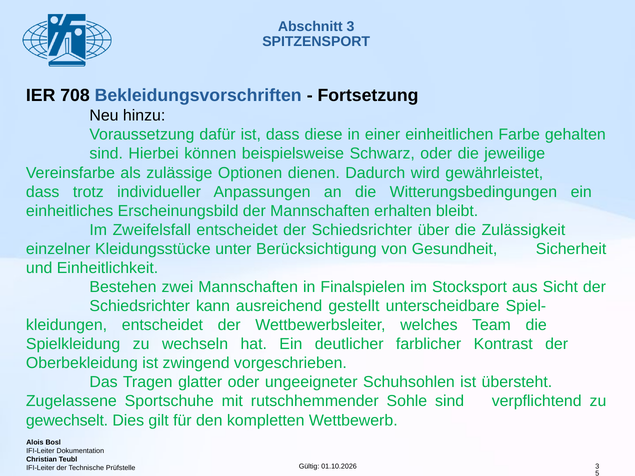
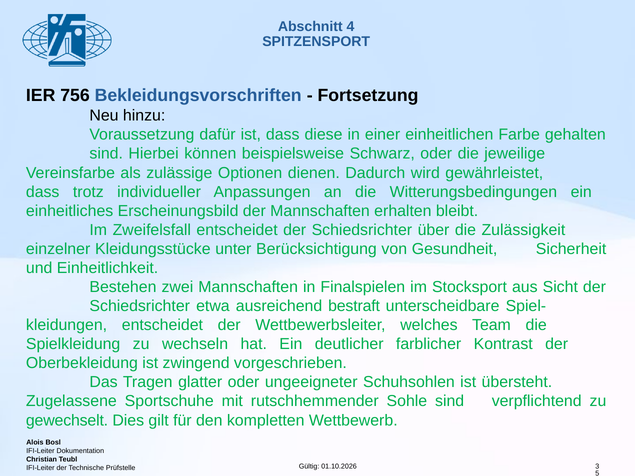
Abschnitt 3: 3 -> 4 (351, 27)
708: 708 -> 756 (75, 96)
kann: kann -> etwa (213, 306)
gestellt: gestellt -> bestraft (354, 306)
